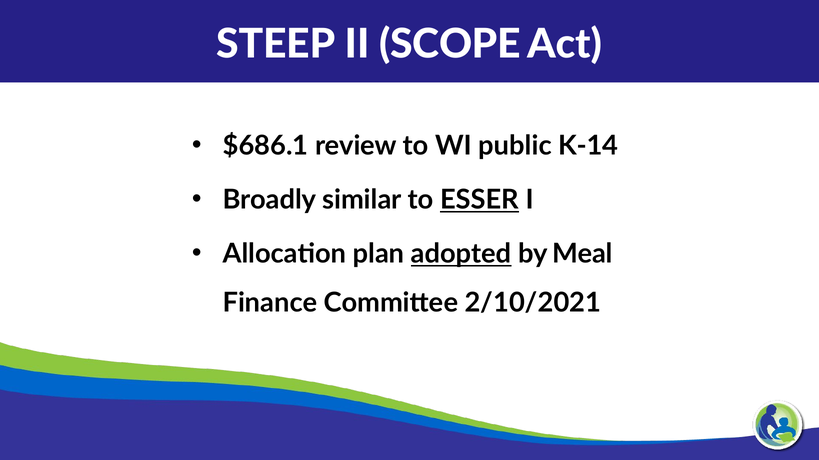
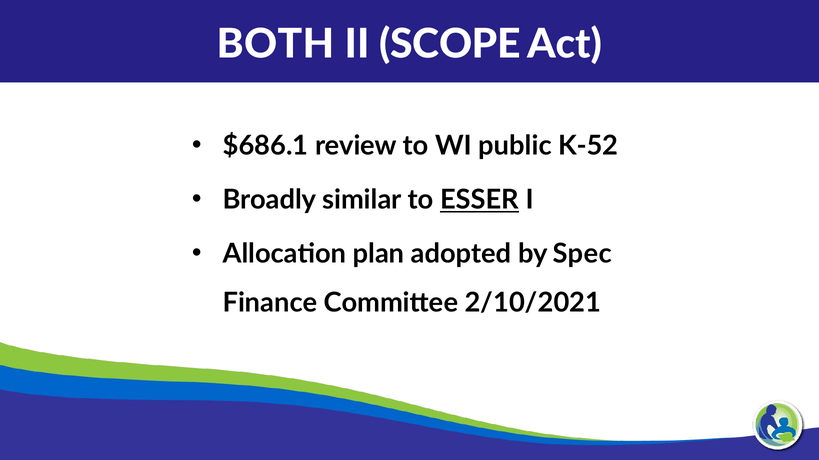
STEEP: STEEP -> BOTH (276, 44)
K-14: K-14 -> K-52 (588, 146)
adopted underline: present -> none (461, 254)
Meal: Meal -> Spec (582, 254)
